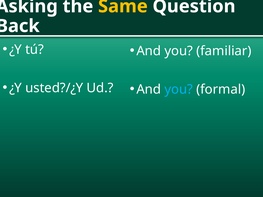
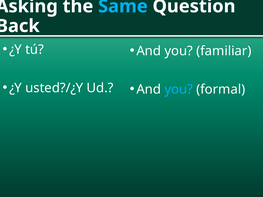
Same colour: yellow -> light blue (123, 6)
